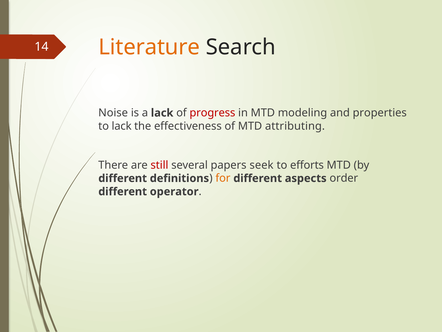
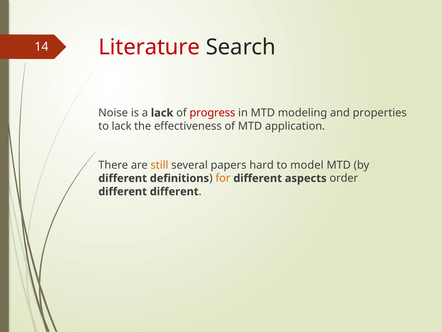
Literature colour: orange -> red (149, 47)
attributing: attributing -> application (295, 126)
still colour: red -> orange (159, 165)
seek: seek -> hard (262, 165)
efforts: efforts -> model (307, 165)
different operator: operator -> different (174, 191)
